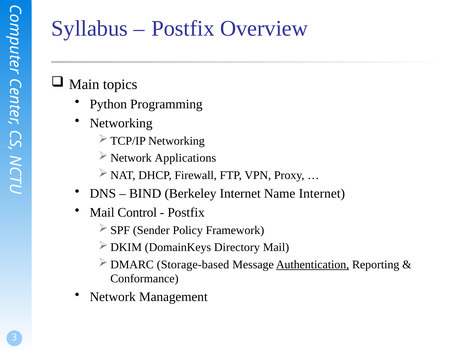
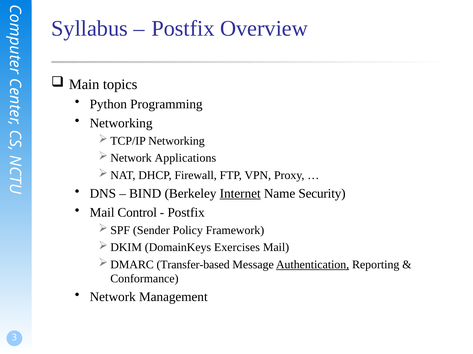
Internet underline: none -> present (240, 194)
Name Internet: Internet -> Security (322, 194)
Directory: Directory -> Exercises (237, 248)
Storage-based: Storage-based -> Transfer-based (193, 265)
